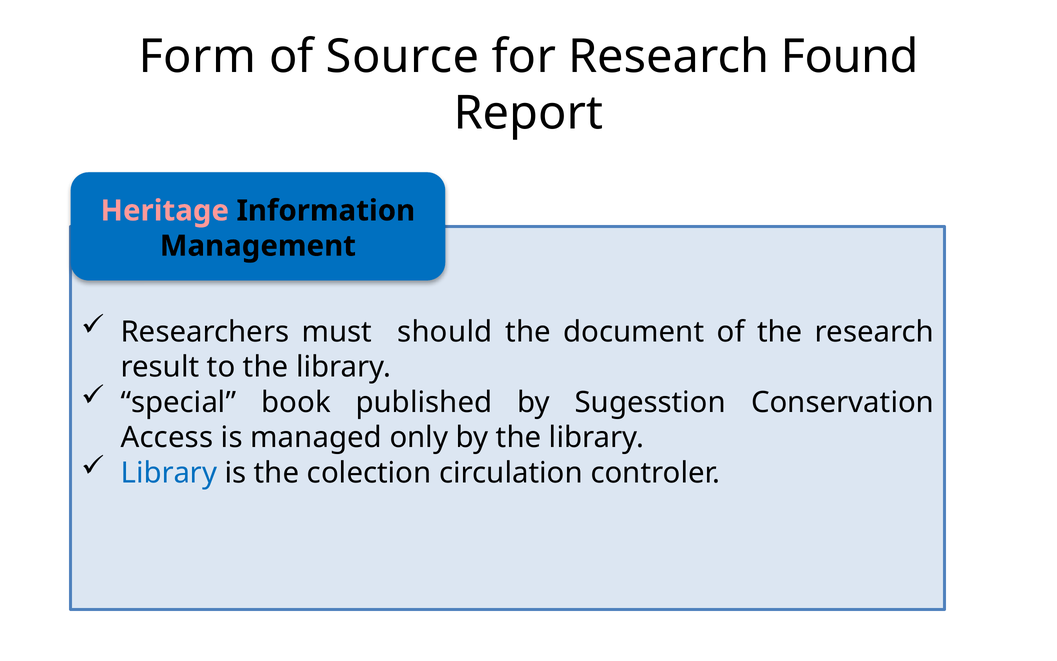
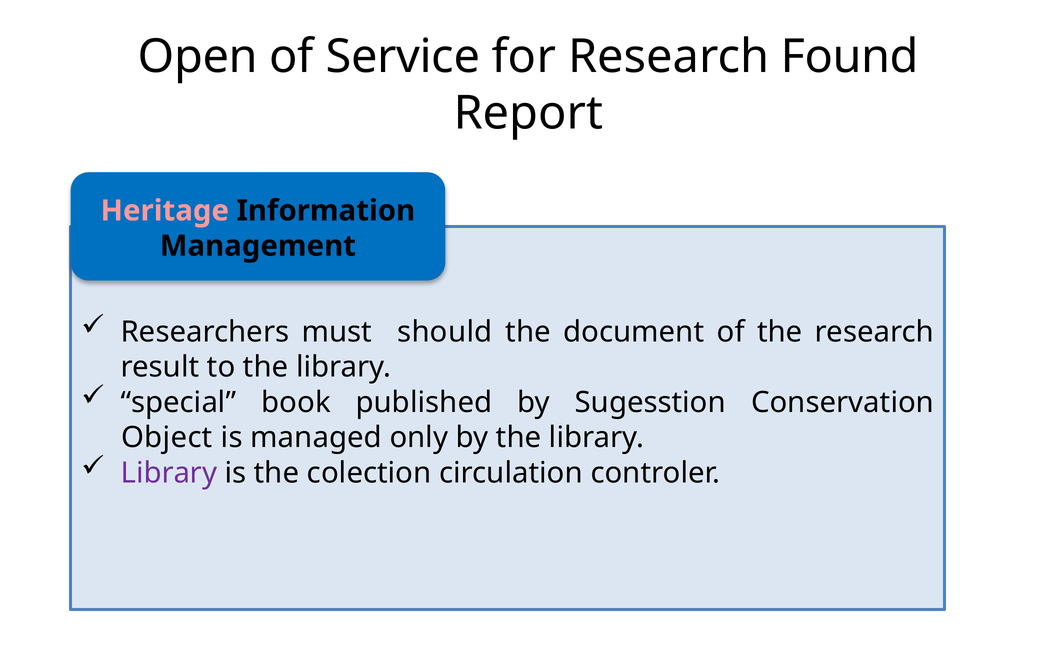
Form: Form -> Open (198, 57)
Source: Source -> Service (403, 57)
Access: Access -> Object (167, 437)
Library colour: blue -> purple (169, 473)
